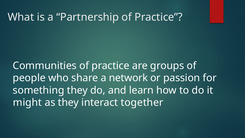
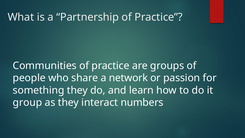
might: might -> group (27, 102)
together: together -> numbers (142, 102)
